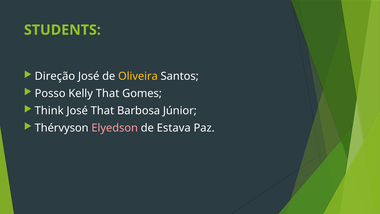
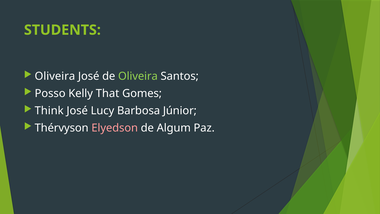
Direção: Direção -> Oliveira (55, 76)
Oliveira colour: yellow -> light green (138, 76)
José That: That -> Lucy (102, 111)
Estava: Estava -> Algum (174, 128)
